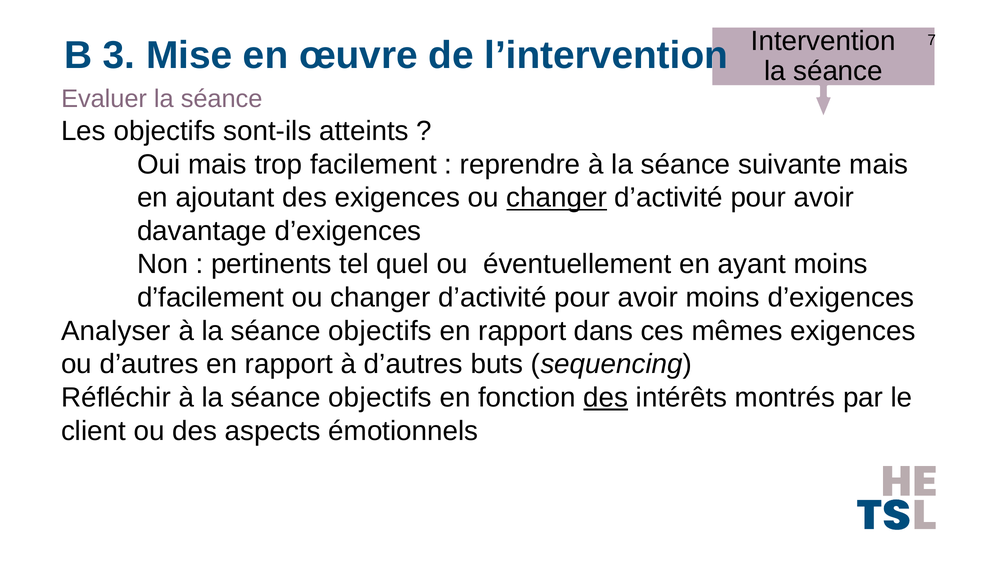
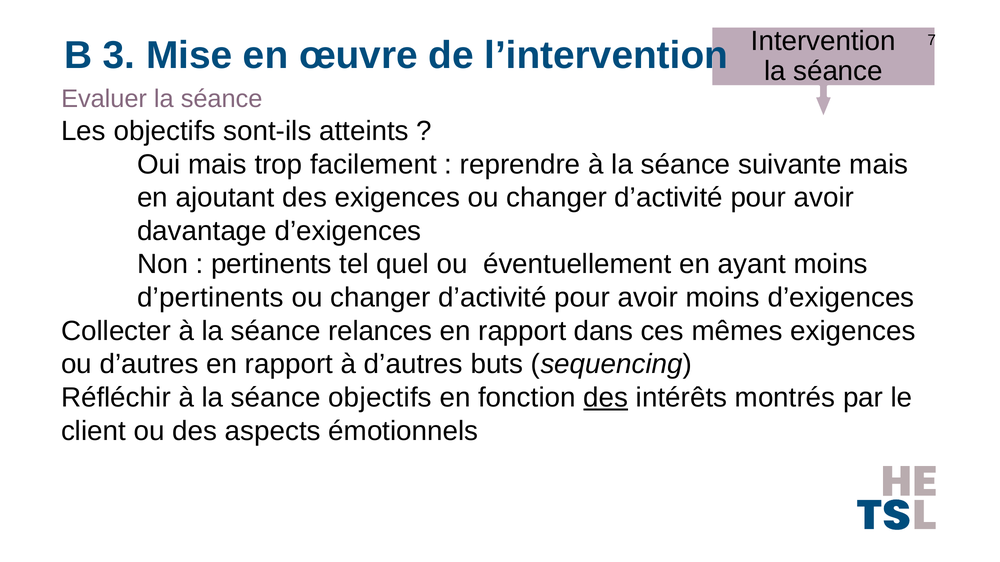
changer underline: present -> none (557, 198)
d’facilement: d’facilement -> d’pertinents (210, 298)
Analyser: Analyser -> Collecter (116, 331)
objectifs: objectifs -> relances (380, 331)
